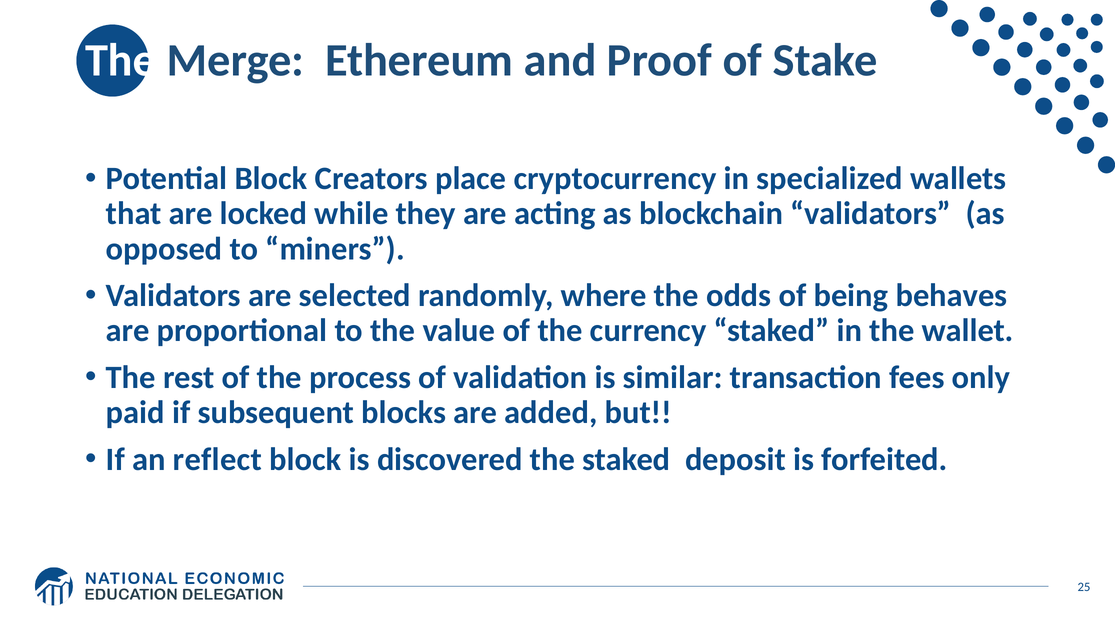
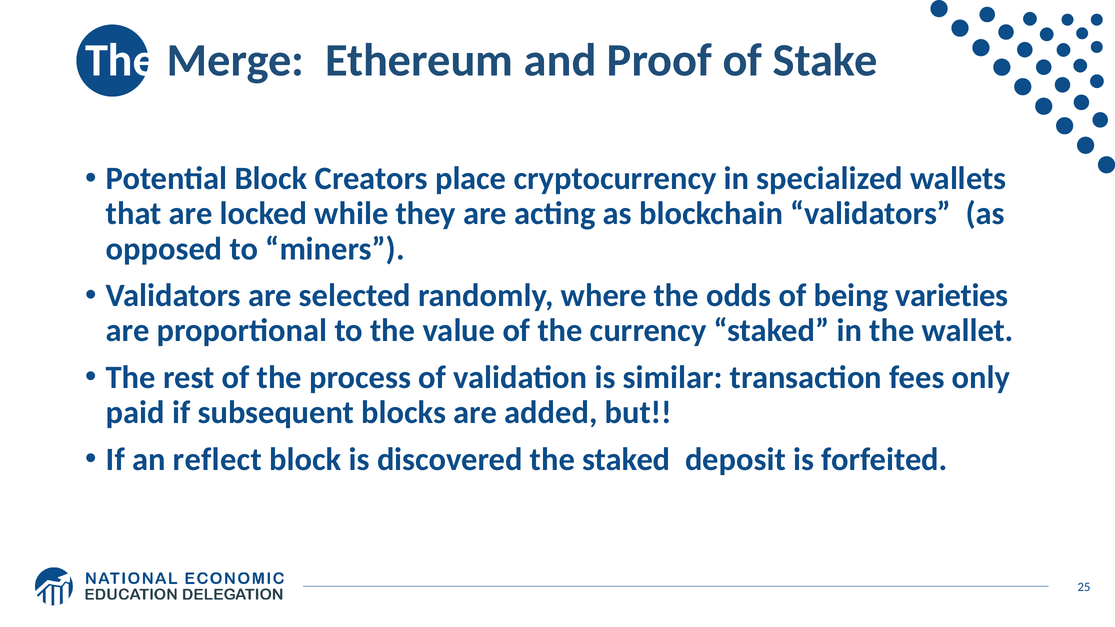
behaves: behaves -> varieties (952, 296)
